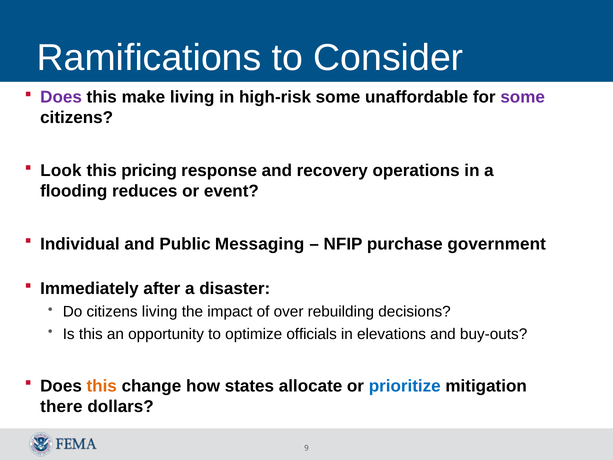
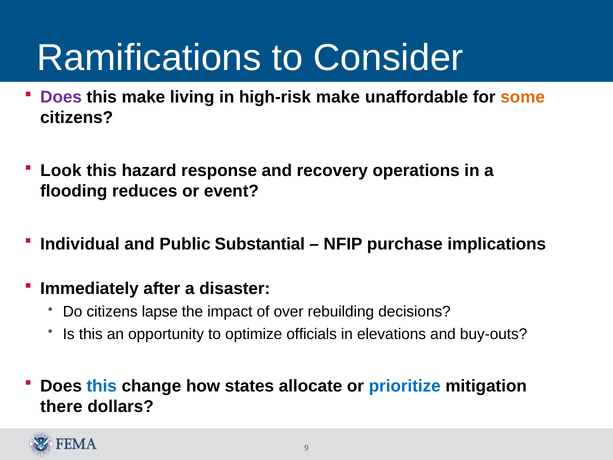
high-risk some: some -> make (338, 97)
some colour: purple -> orange (523, 97)
pricing: pricing -> hazard (149, 171)
Messaging: Messaging -> Substantial (260, 244)
government: government -> implications (497, 244)
citizens living: living -> lapse (160, 312)
this colour: orange -> blue (102, 386)
